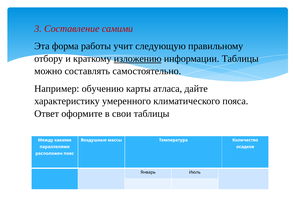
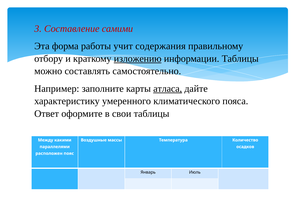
следующую: следующую -> содержания (160, 46)
обучению: обучению -> заполните (103, 89)
атласа underline: none -> present (168, 89)
